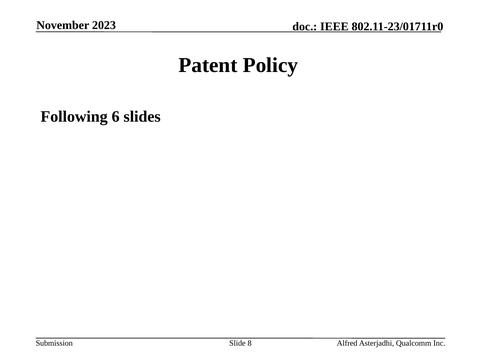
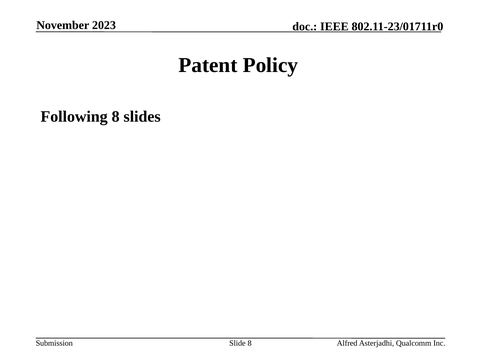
Following 6: 6 -> 8 (116, 116)
